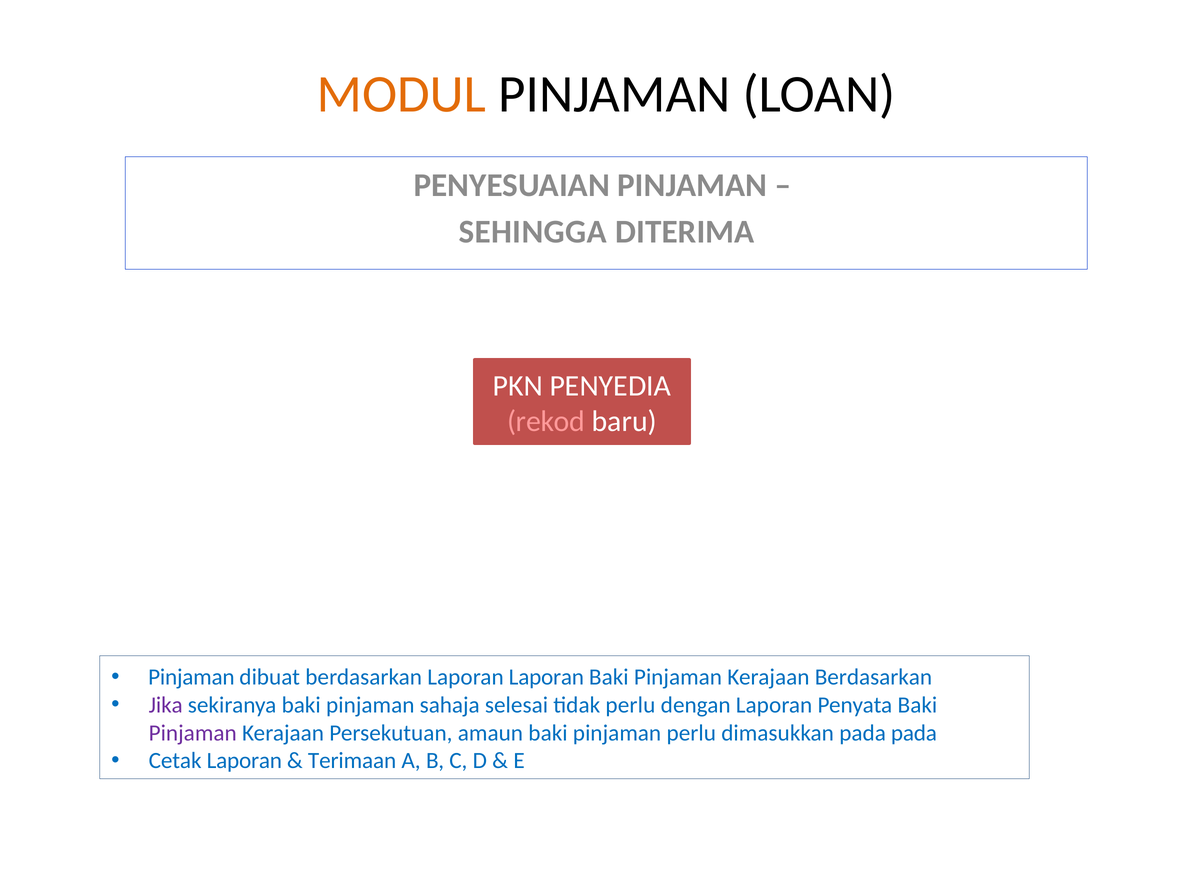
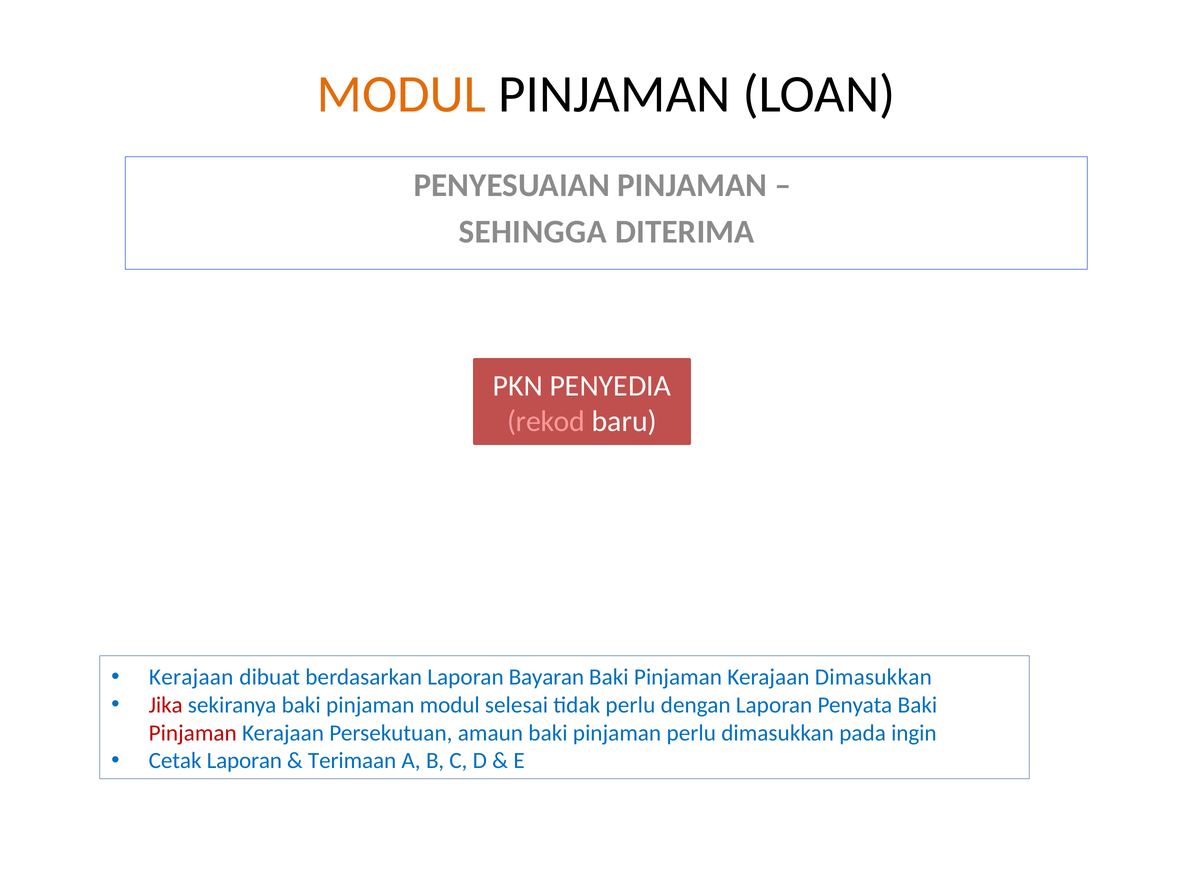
Pinjaman: Pinjaman -> Kerajaan (191, 677)
Laporan Laporan: Laporan -> Bayaran (546, 677)
Kerajaan Berdasarkan: Berdasarkan -> Dimasukkan (873, 677)
Jika colour: purple -> red (166, 705)
pinjaman sahaja: sahaja -> modul (450, 705)
Pinjaman colour: purple -> red (193, 732)
pada pada: pada -> ingin (914, 732)
